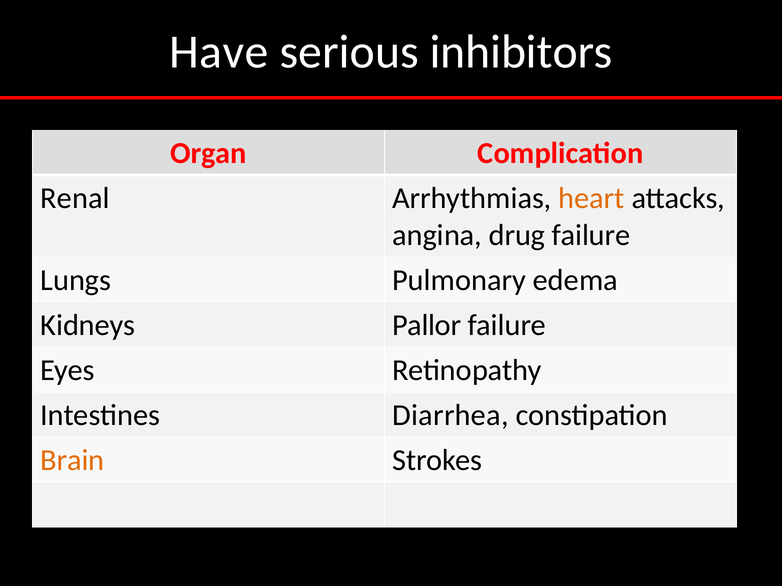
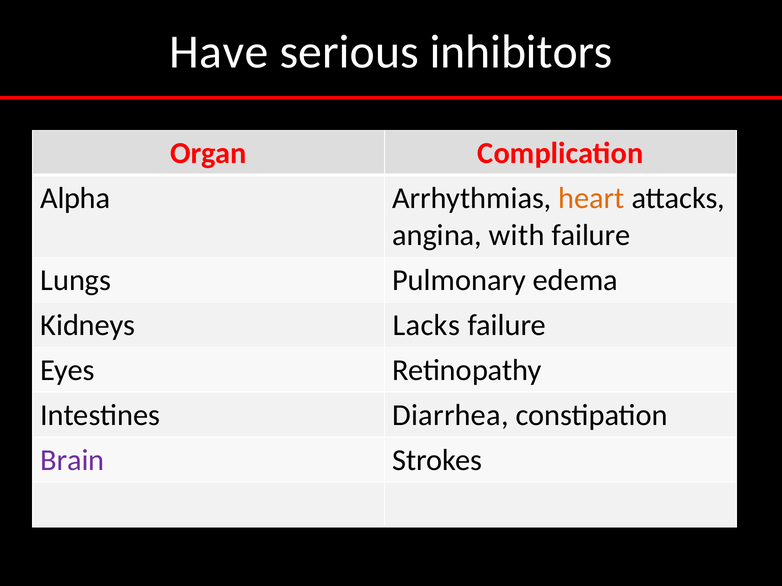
Renal: Renal -> Alpha (75, 198)
drug: drug -> with (517, 235)
Pallor: Pallor -> Lacks (426, 325)
Brain colour: orange -> purple (72, 460)
